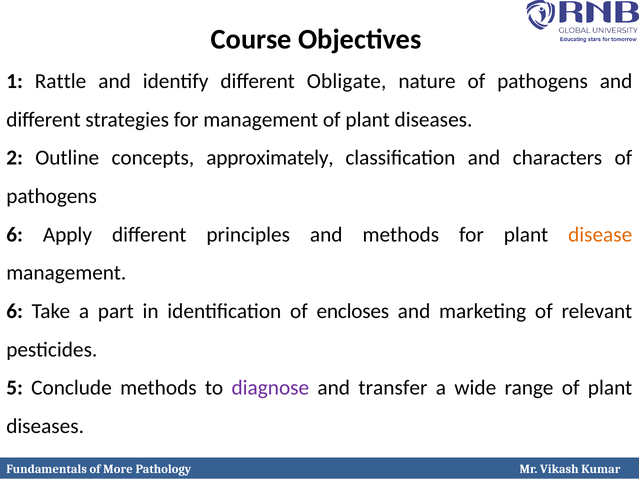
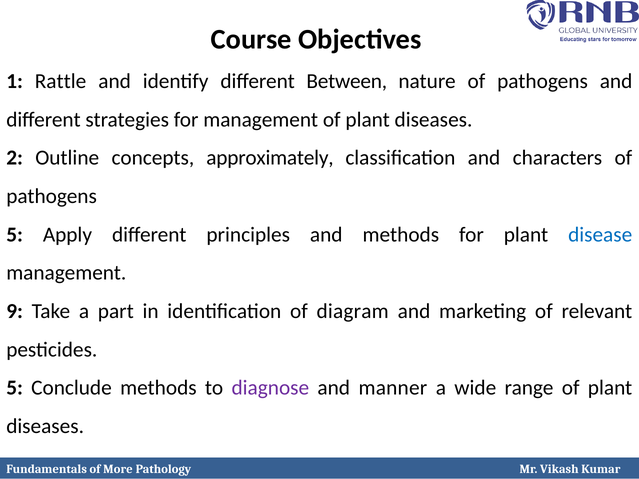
Obligate: Obligate -> Between (347, 81)
6: 6 -> 5 (15, 235)
disease colour: orange -> blue (600, 235)
6: 6 -> 9 (15, 311)
encloses: encloses -> diagram (353, 311)
transfer: transfer -> manner (393, 388)
